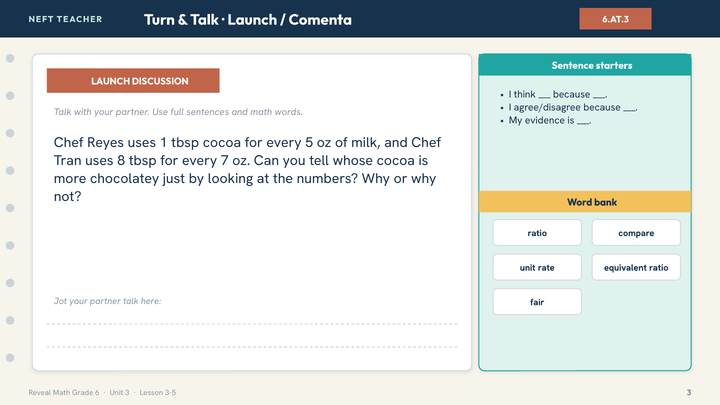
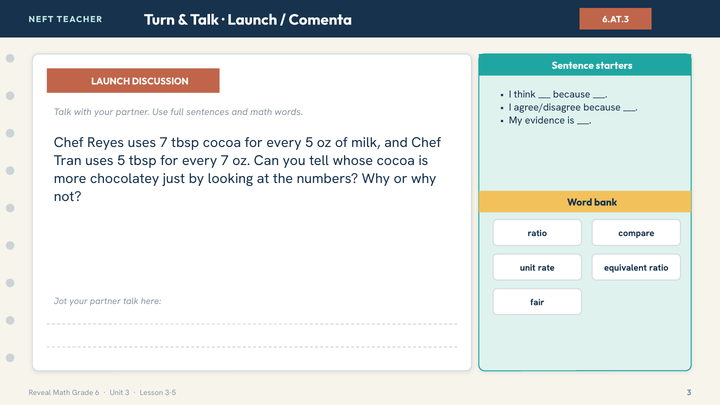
uses 1: 1 -> 7 (164, 142)
uses 8: 8 -> 5 (121, 161)
